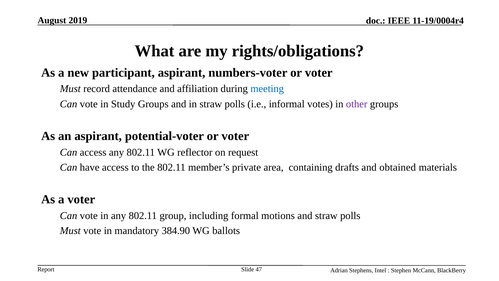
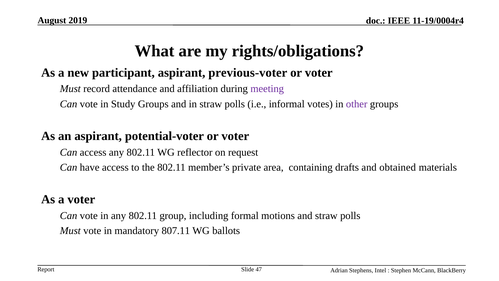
numbers-voter: numbers-voter -> previous-voter (248, 73)
meeting colour: blue -> purple (267, 89)
384.90: 384.90 -> 807.11 (176, 230)
